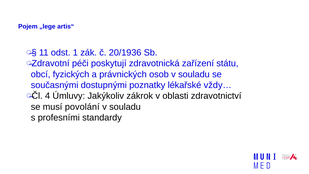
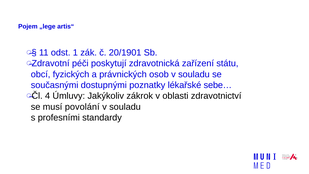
20/1936: 20/1936 -> 20/1901 (125, 53)
vždy…: vždy… -> sebe… (218, 85)
